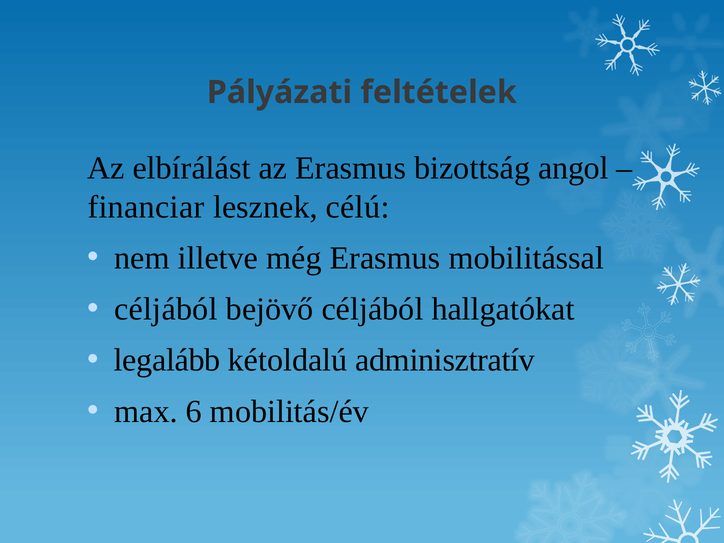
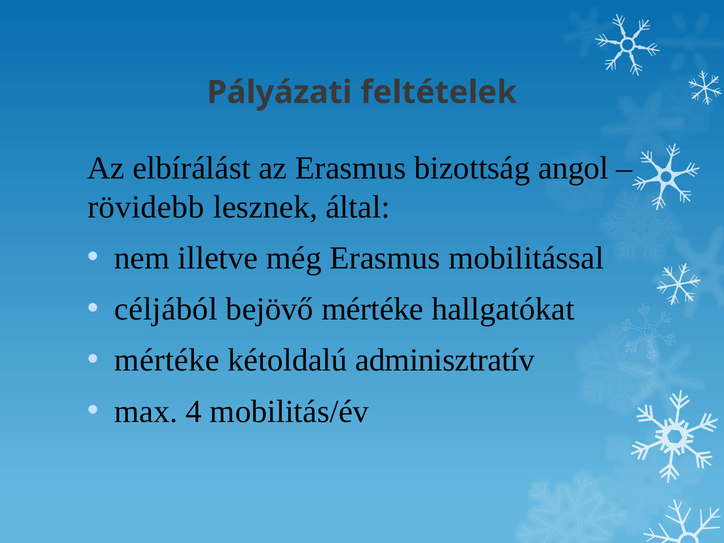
financiar: financiar -> rövidebb (146, 207)
célú: célú -> által (358, 207)
bejövő céljából: céljából -> mértéke (373, 309)
legalább: legalább -> mértéke (167, 360)
6: 6 -> 4 (194, 411)
